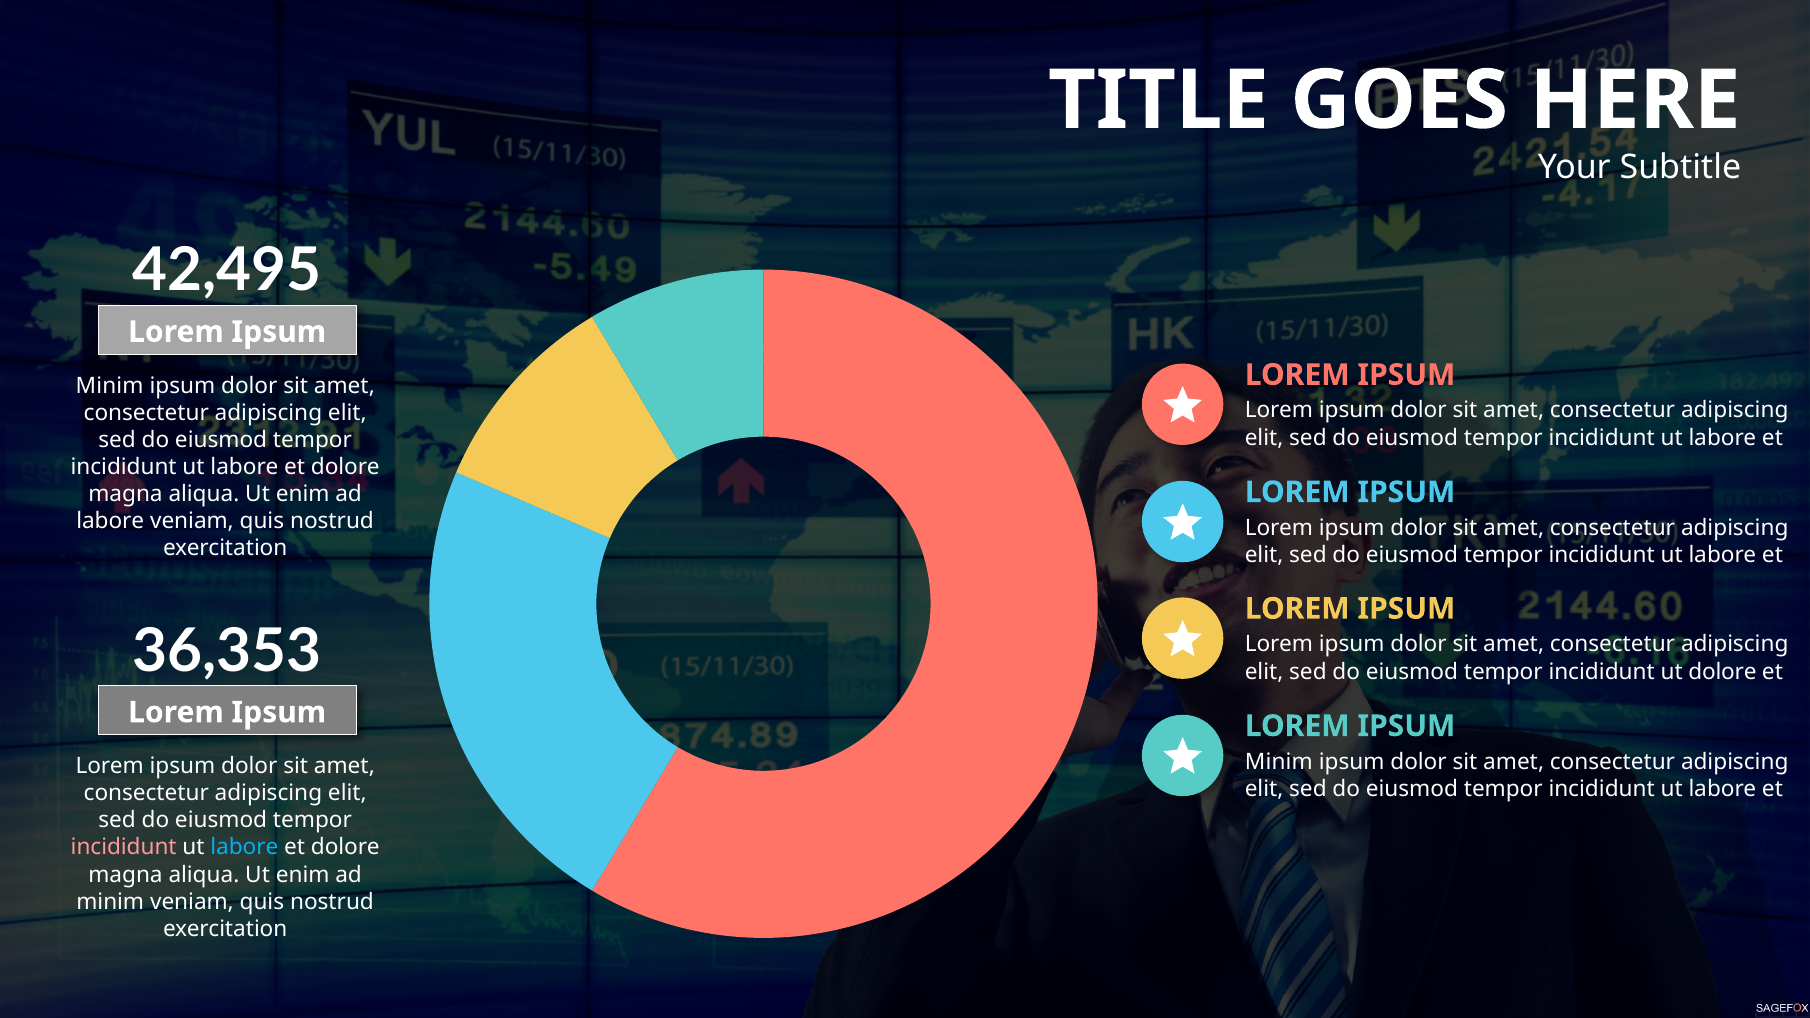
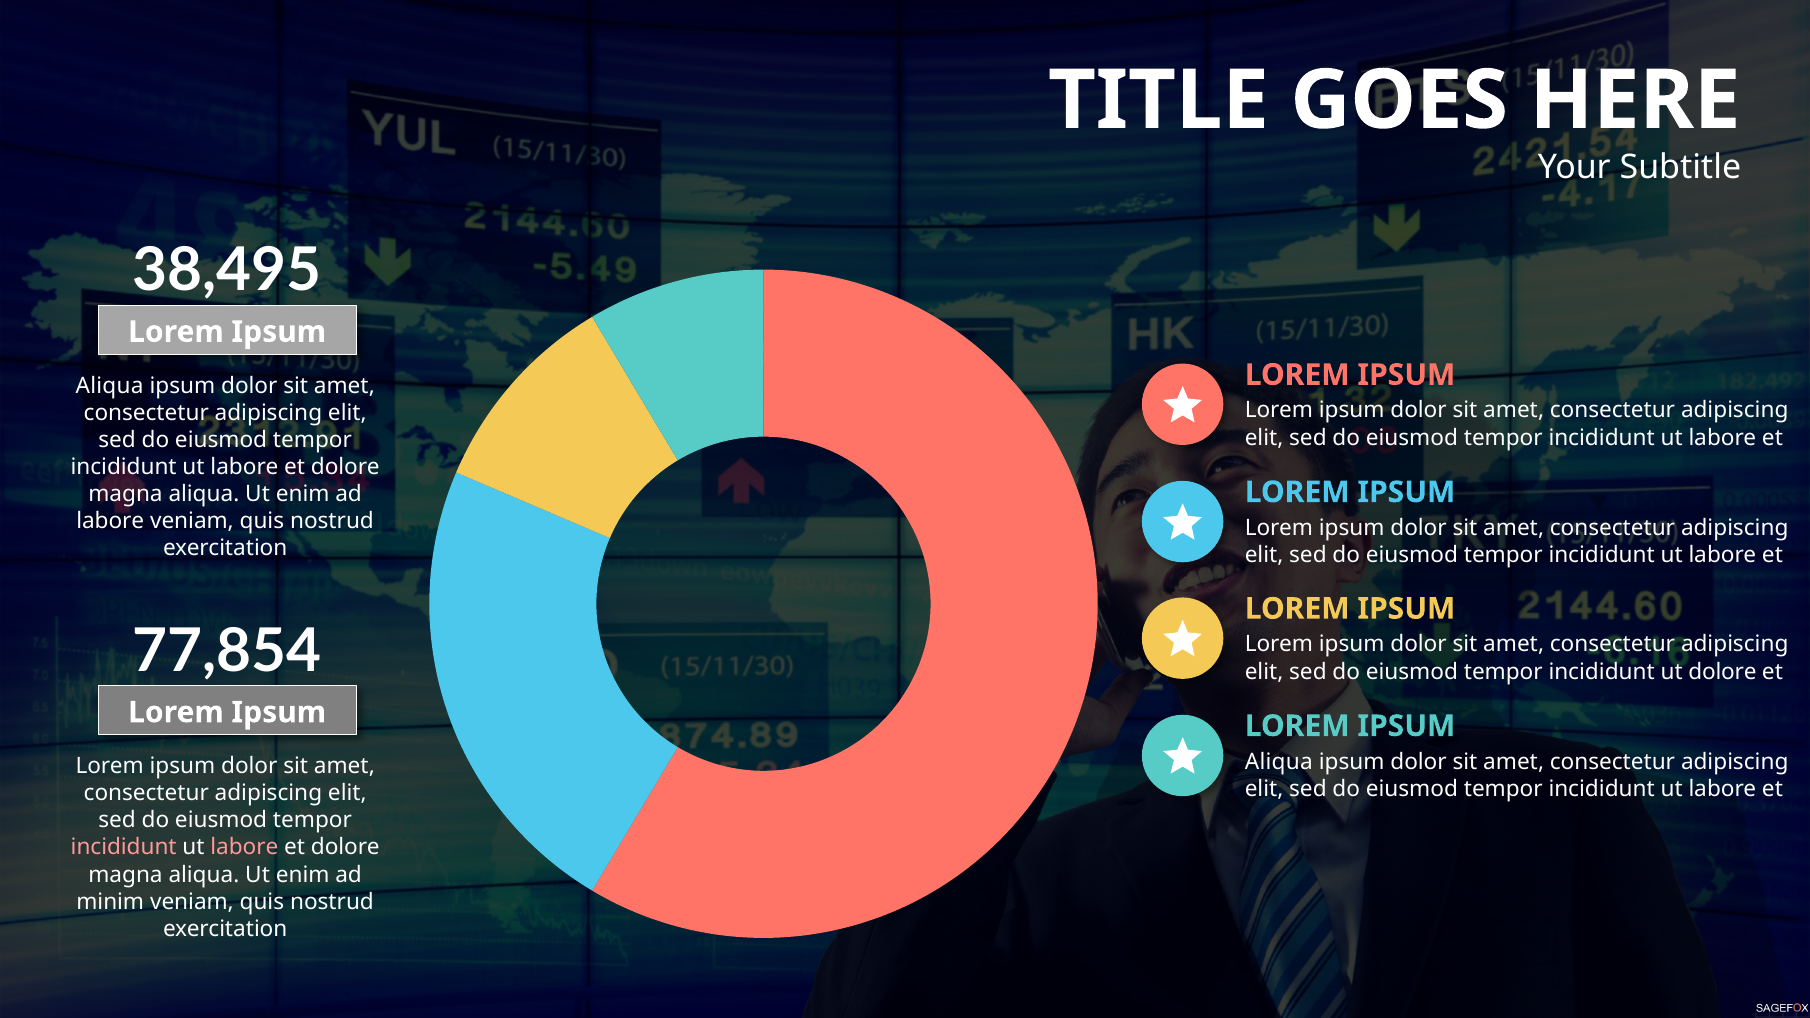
42,495: 42,495 -> 38,495 (227, 271)
Minim: Minim -> Aliqua (110, 386)
36,353: 36,353 -> 77,854 (227, 652)
Minim: Minim -> Aliqua (1279, 762)
labore colour: light blue -> pink (244, 848)
